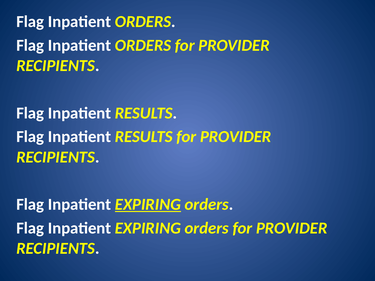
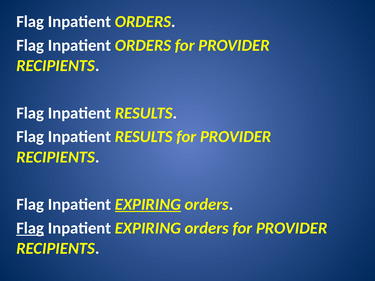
Flag underline: none -> present (30, 228)
